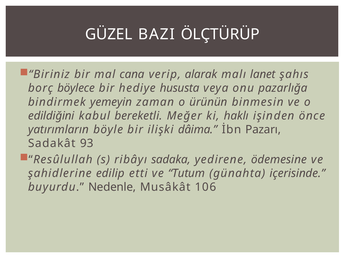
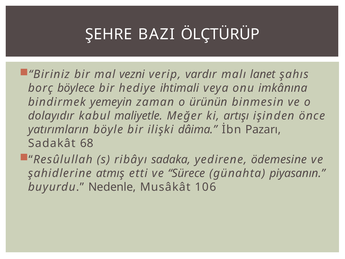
GÜZEL: GÜZEL -> ŞEHRE (109, 34)
cana: cana -> vezni (132, 74)
alarak: alarak -> vardır (201, 74)
hususta: hususta -> ihtimali (180, 88)
pazarlığa: pazarlığa -> imkânına (283, 88)
edildiğini: edildiğini -> dolayıdır (51, 116)
bereketli: bereketli -> maliyetle (139, 116)
haklı: haklı -> artışı (236, 116)
93: 93 -> 68 (87, 143)
edilip: edilip -> atmış (110, 173)
Tutum: Tutum -> Sürece (187, 173)
içerisinde: içerisinde -> piyasanın (297, 173)
